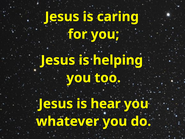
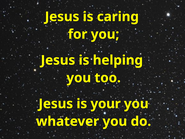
hear: hear -> your (106, 104)
